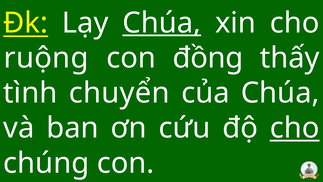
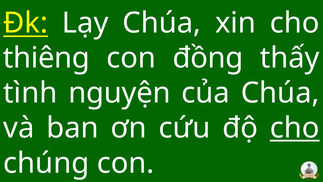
Chúa underline: present -> none (162, 23)
ruộng: ruộng -> thiêng (46, 58)
chuyển: chuyển -> nguyện (119, 93)
